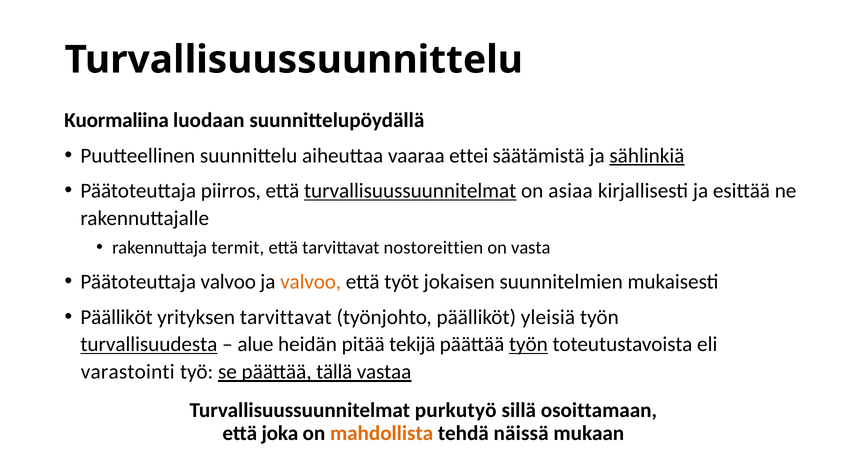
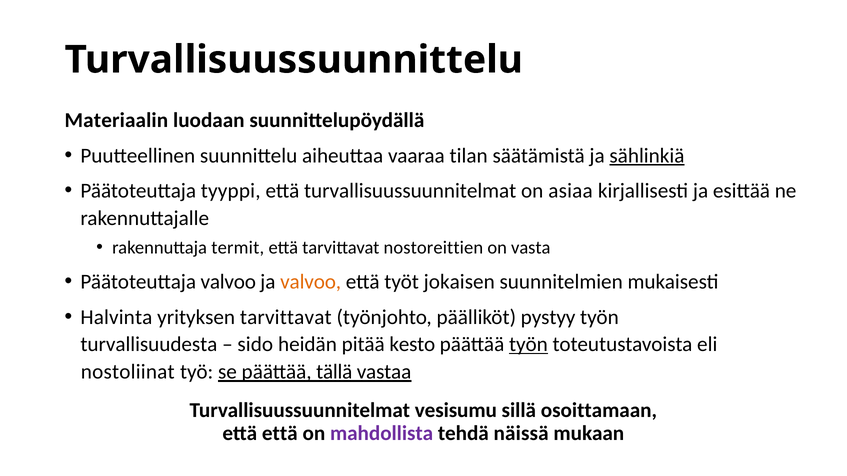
Kuormaliina: Kuormaliina -> Materiaalin (116, 120)
ettei: ettei -> tilan (469, 156)
piirros: piirros -> tyyppi (231, 191)
turvallisuussuunnitelmat underline: present -> none (410, 191)
Päälliköt: Päälliköt -> Halvinta (116, 317)
yleisiä: yleisiä -> pystyy (548, 317)
turvallisuudesta underline: present -> none (149, 345)
alue: alue -> sido (255, 345)
tekijä: tekijä -> kesto (412, 345)
varastointi: varastointi -> nostoliinat (128, 372)
purkutyö: purkutyö -> vesisumu (456, 411)
että joka: joka -> että (280, 433)
mahdollista colour: orange -> purple (382, 433)
